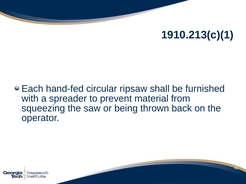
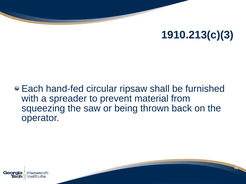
1910.213(c)(1: 1910.213(c)(1 -> 1910.213(c)(3 (197, 35)
